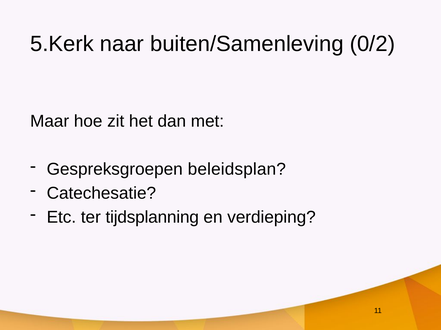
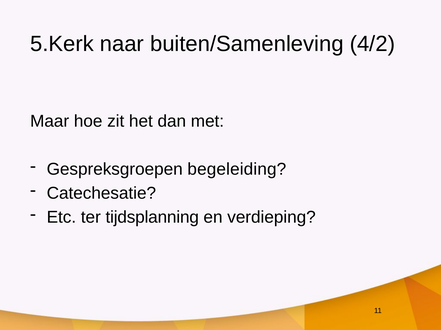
0/2: 0/2 -> 4/2 (372, 44)
beleidsplan: beleidsplan -> begeleiding (237, 170)
